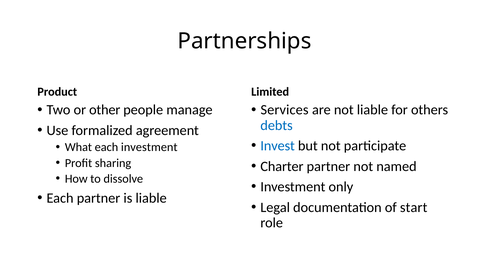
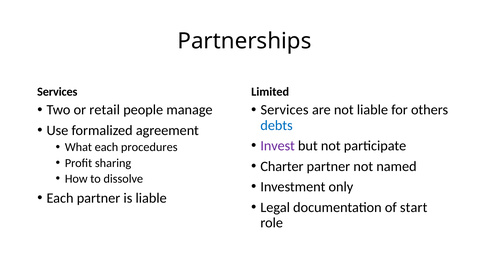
Product: Product -> Services (57, 92)
other: other -> retail (105, 110)
Invest colour: blue -> purple (278, 146)
each investment: investment -> procedures (149, 147)
